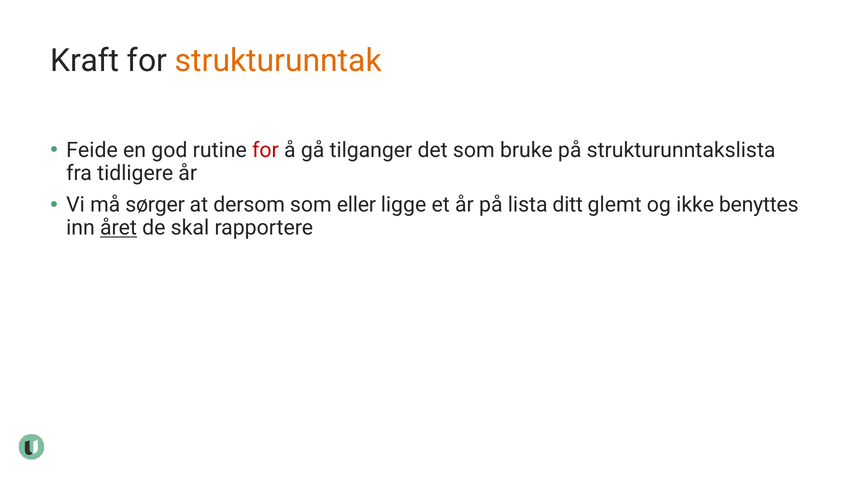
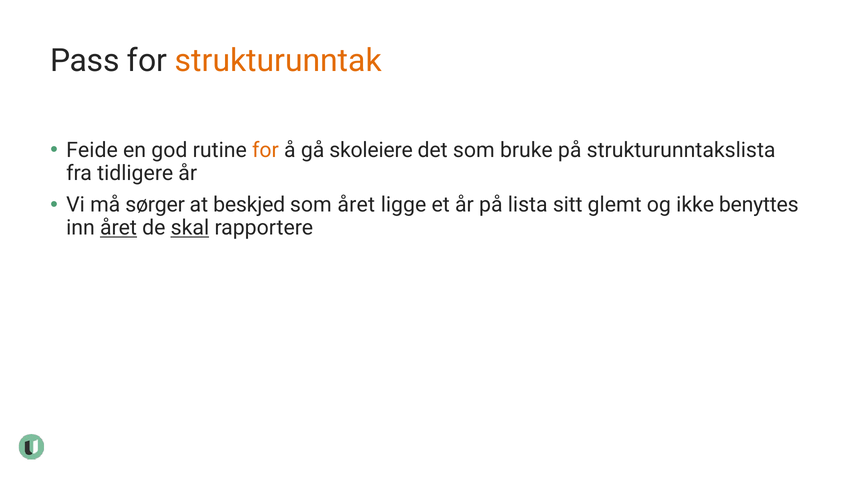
Kraft: Kraft -> Pass (85, 61)
for colour: red -> orange (265, 150)
tilganger: tilganger -> skoleiere (371, 150)
dersom: dersom -> beskjed (249, 205)
som eller: eller -> året (356, 205)
ditt: ditt -> sitt (568, 205)
skal underline: none -> present (190, 228)
